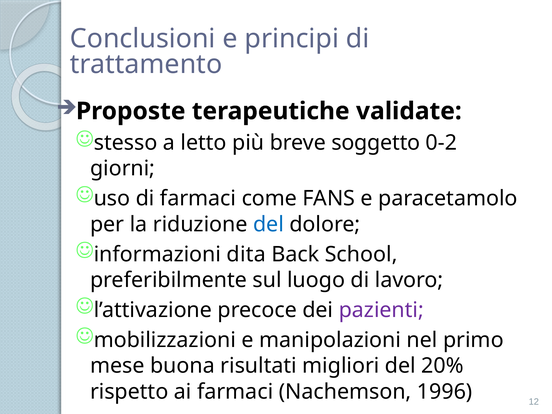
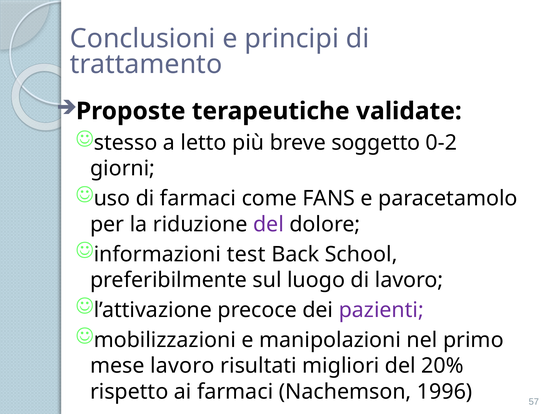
del colour: blue -> purple (269, 224)
dita: dita -> test (246, 254)
mese buona: buona -> lavoro (182, 366)
12: 12 -> 57 (534, 402)
